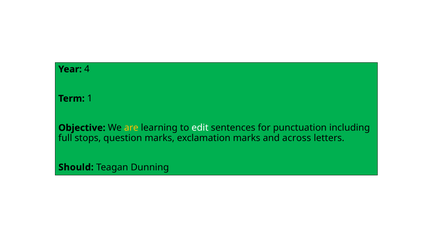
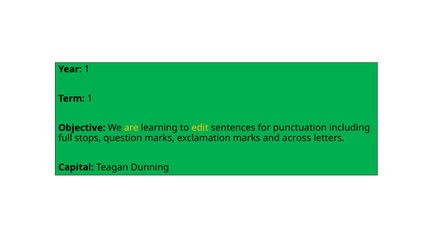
Year 4: 4 -> 1 (87, 69)
edit colour: white -> yellow (200, 128)
Should: Should -> Capital (76, 167)
